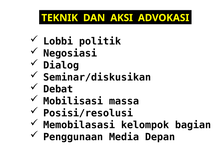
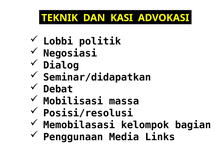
AKSI: AKSI -> KASI (122, 18)
Seminar/diskusikan: Seminar/diskusikan -> Seminar/didapatkan (97, 77)
Depan: Depan -> Links (160, 137)
